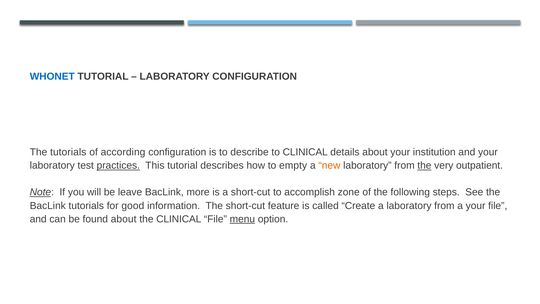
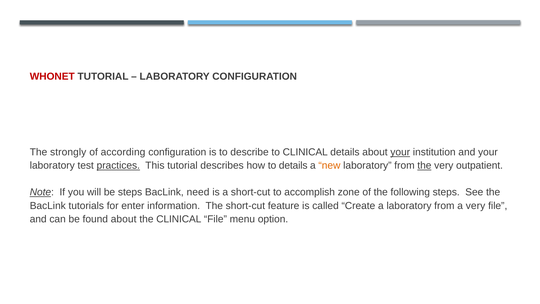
WHONET colour: blue -> red (52, 76)
The tutorials: tutorials -> strongly (68, 152)
your underline: none -> present (400, 152)
to empty: empty -> details (293, 165)
be leave: leave -> steps (130, 192)
more: more -> need (198, 192)
good: good -> enter (133, 206)
a your: your -> very (476, 206)
menu underline: present -> none (242, 219)
